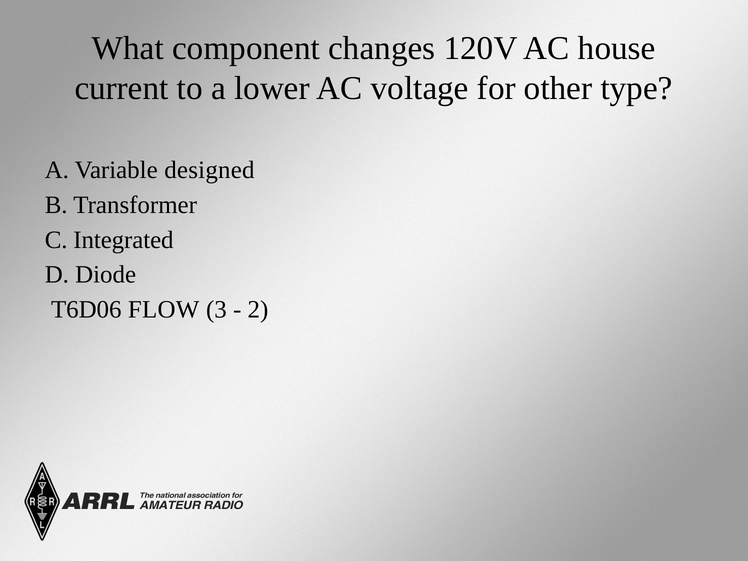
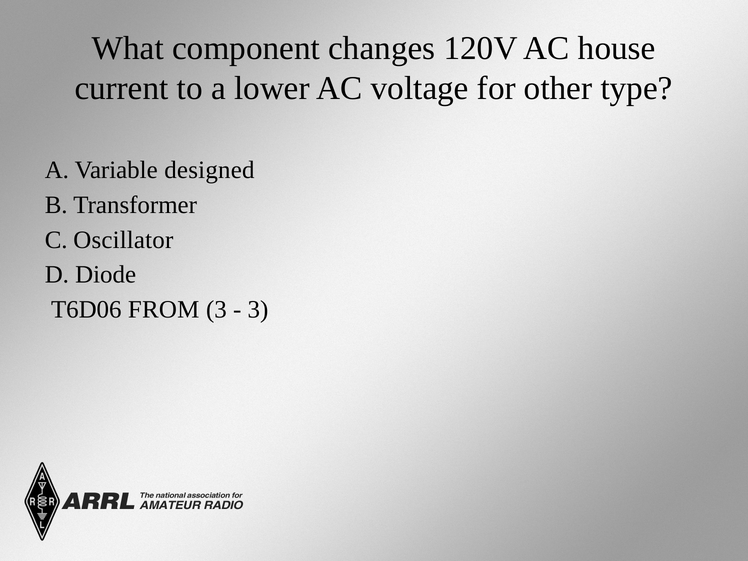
Integrated: Integrated -> Oscillator (123, 240)
FLOW: FLOW -> FROM (164, 310)
2: 2 -> 3 (258, 310)
